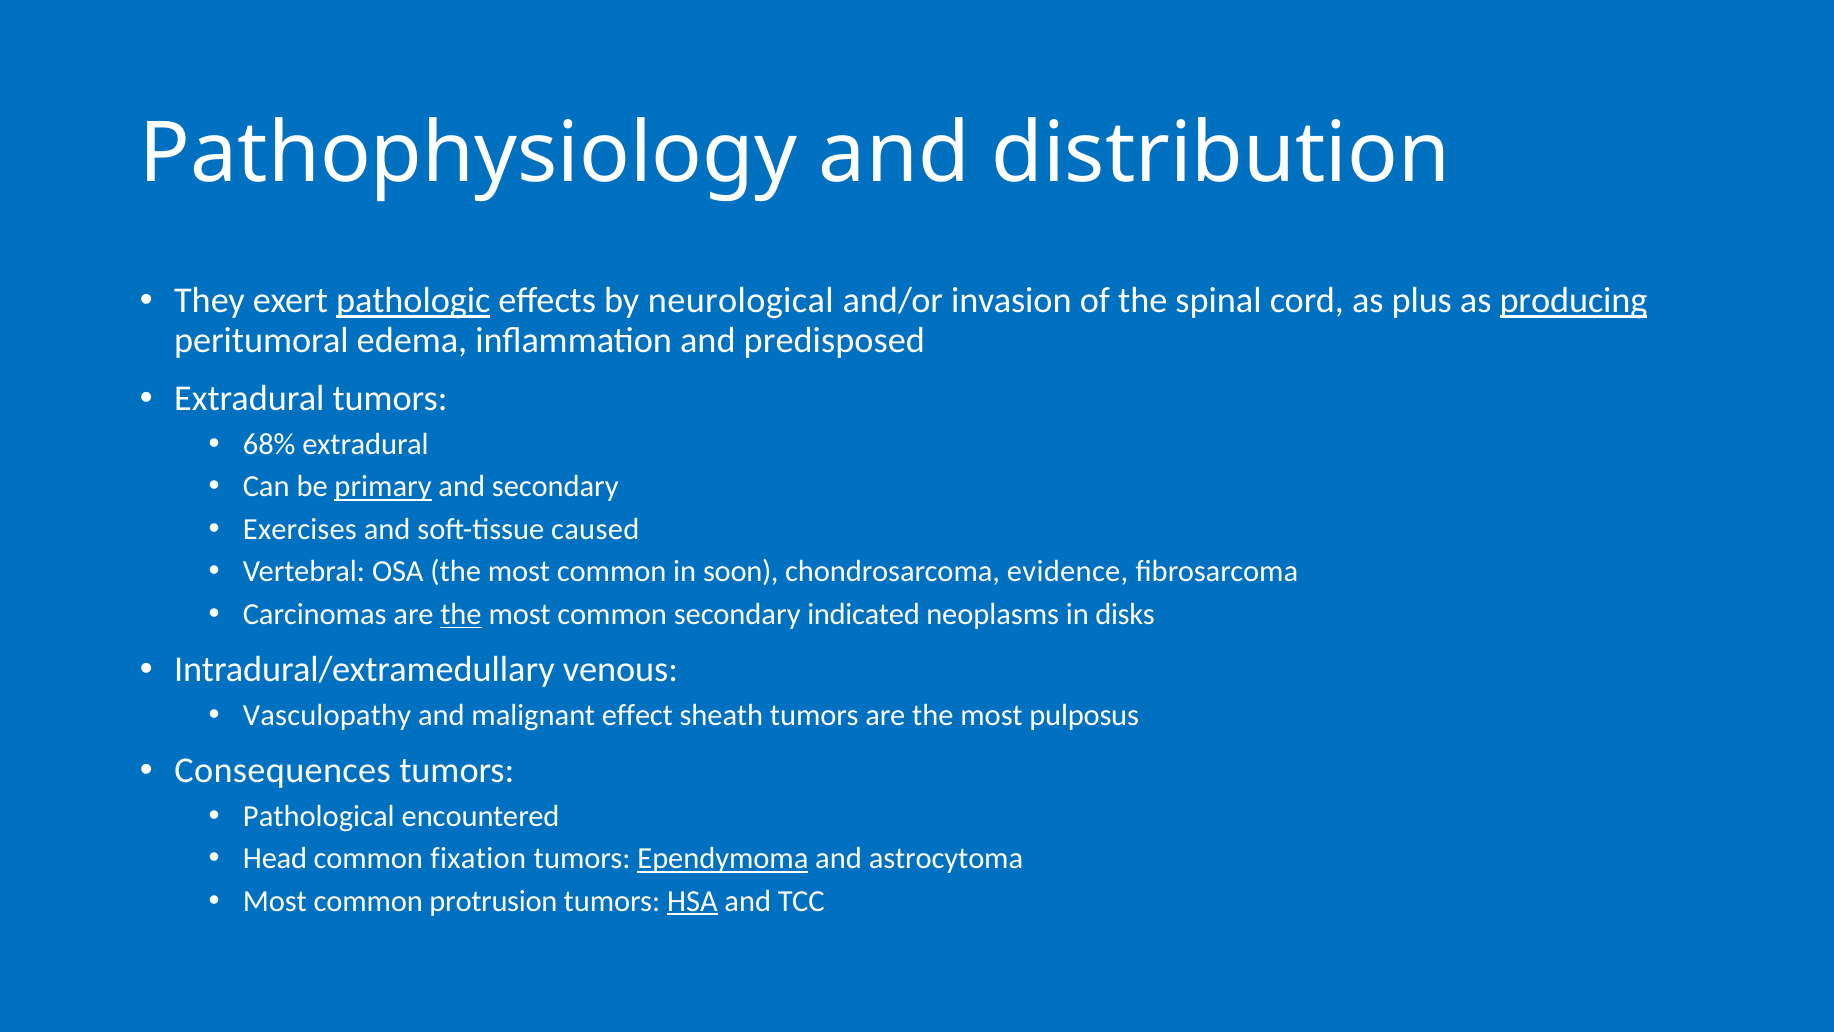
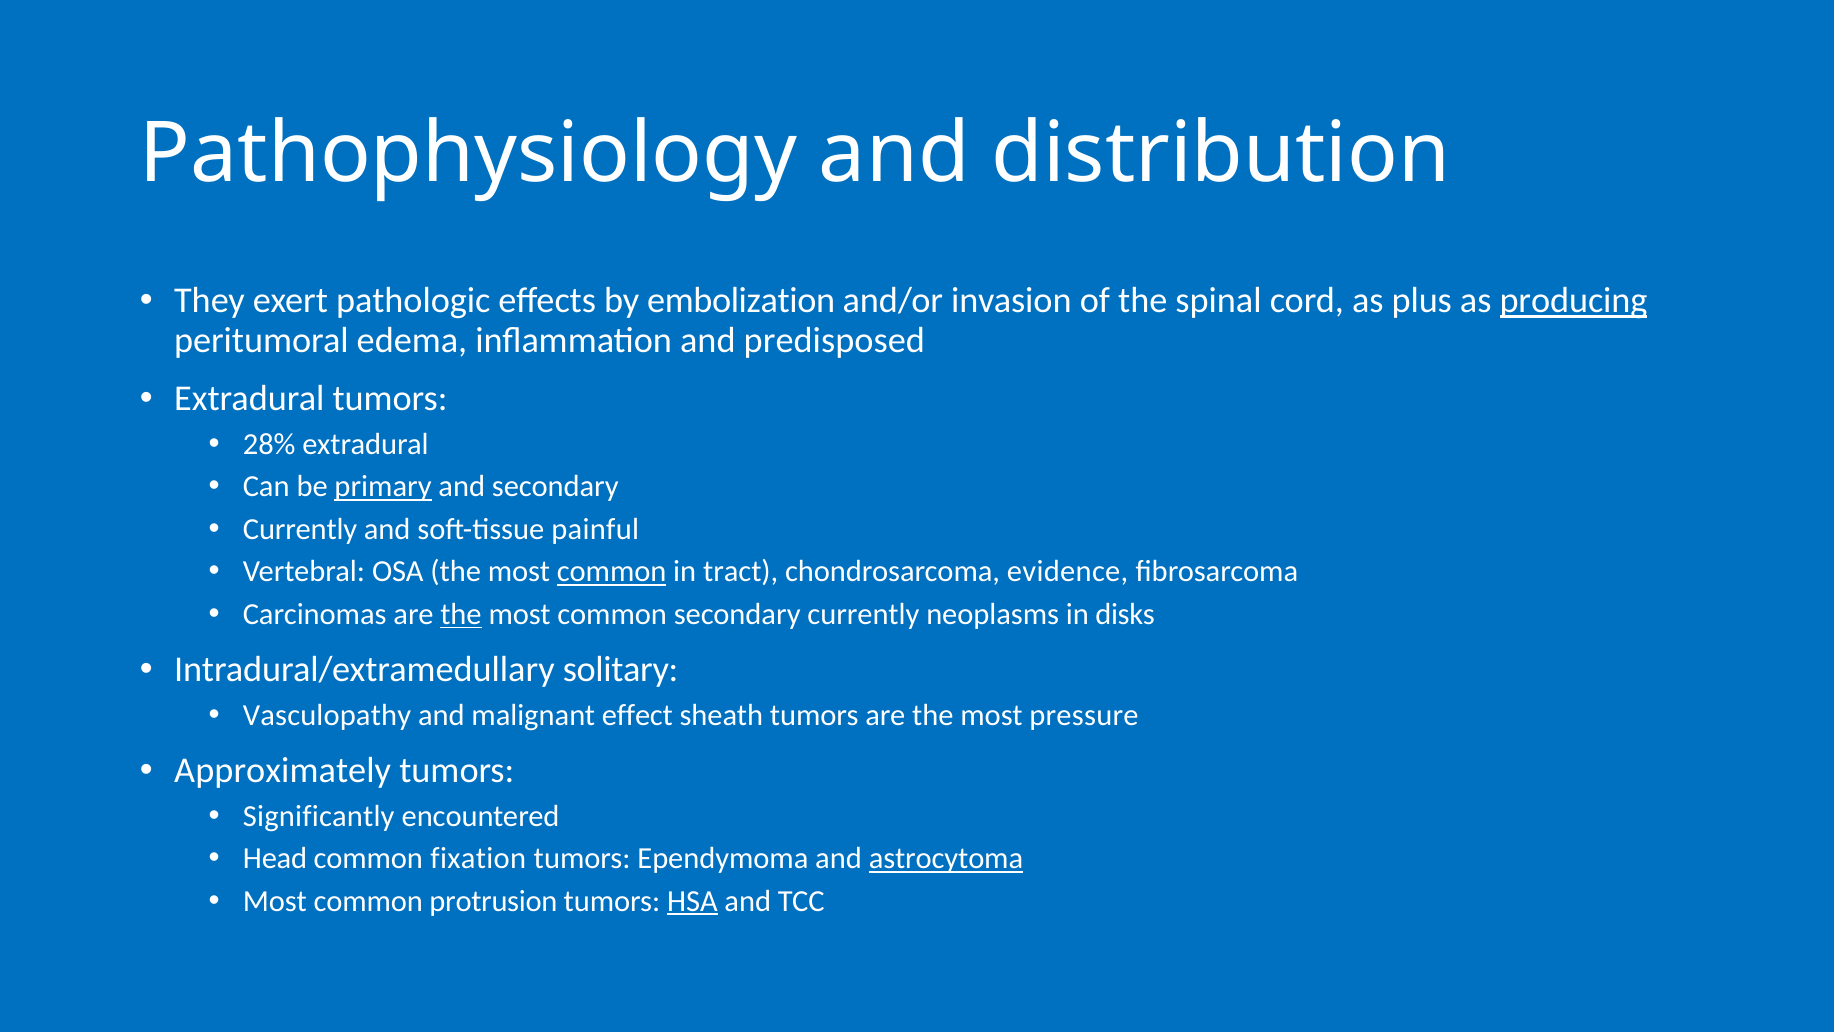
pathologic underline: present -> none (413, 301)
neurological: neurological -> embolization (741, 301)
68%: 68% -> 28% (269, 444)
Exercises: Exercises -> Currently (300, 529)
caused: caused -> painful (595, 529)
common underline: none -> present (612, 572)
soon: soon -> tract (741, 572)
secondary indicated: indicated -> currently (863, 614)
venous: venous -> solitary (621, 669)
pulposus: pulposus -> pressure (1084, 715)
Consequences: Consequences -> Approximately (283, 770)
Pathological: Pathological -> Significantly (319, 816)
Ependymoma underline: present -> none (723, 858)
astrocytoma underline: none -> present (946, 858)
